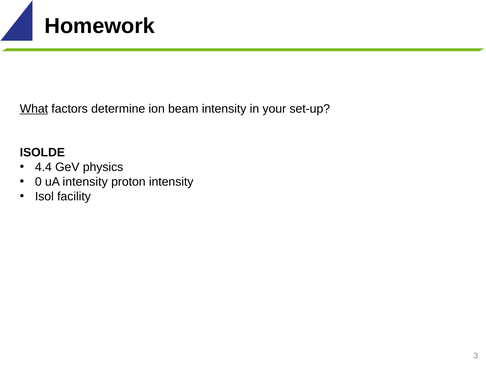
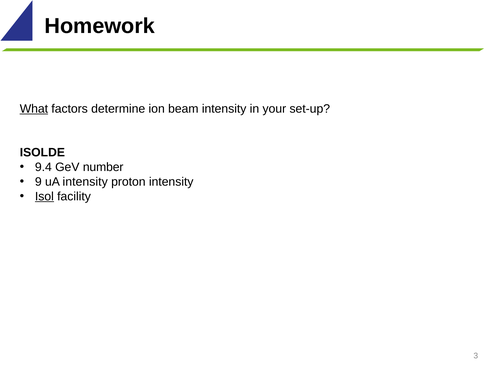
4.4: 4.4 -> 9.4 (43, 167)
physics: physics -> number (103, 167)
0: 0 -> 9 (38, 181)
Isol underline: none -> present (44, 196)
